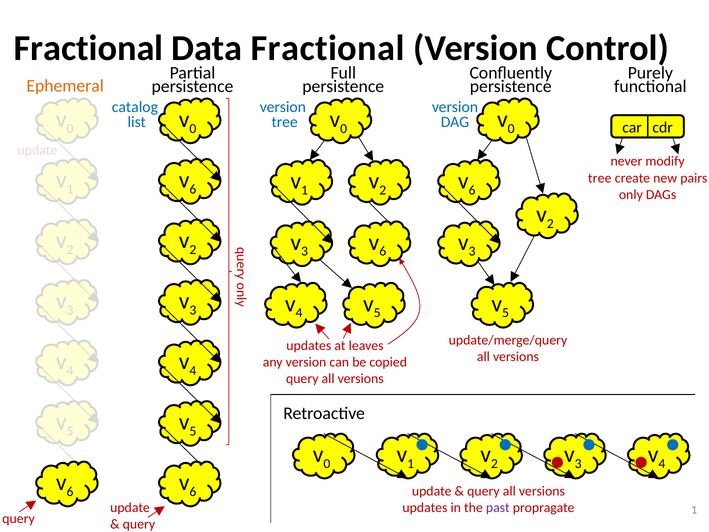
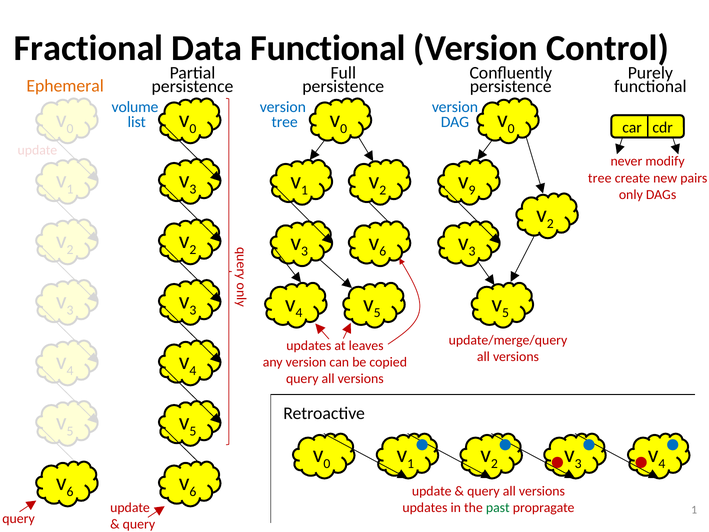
Data Fractional: Fractional -> Functional (328, 48)
catalog: catalog -> volume (135, 107)
6: 6 -> 3 (193, 189)
6: 6 -> 9 (472, 190)
past colour: purple -> green (498, 507)
